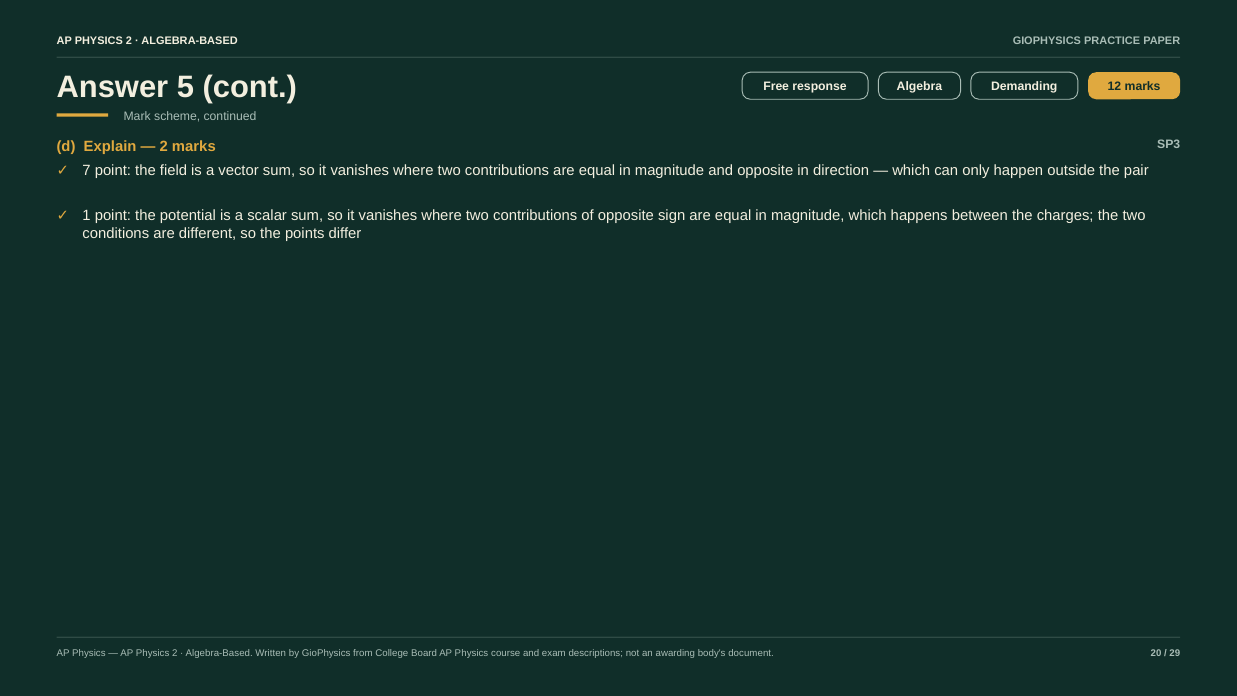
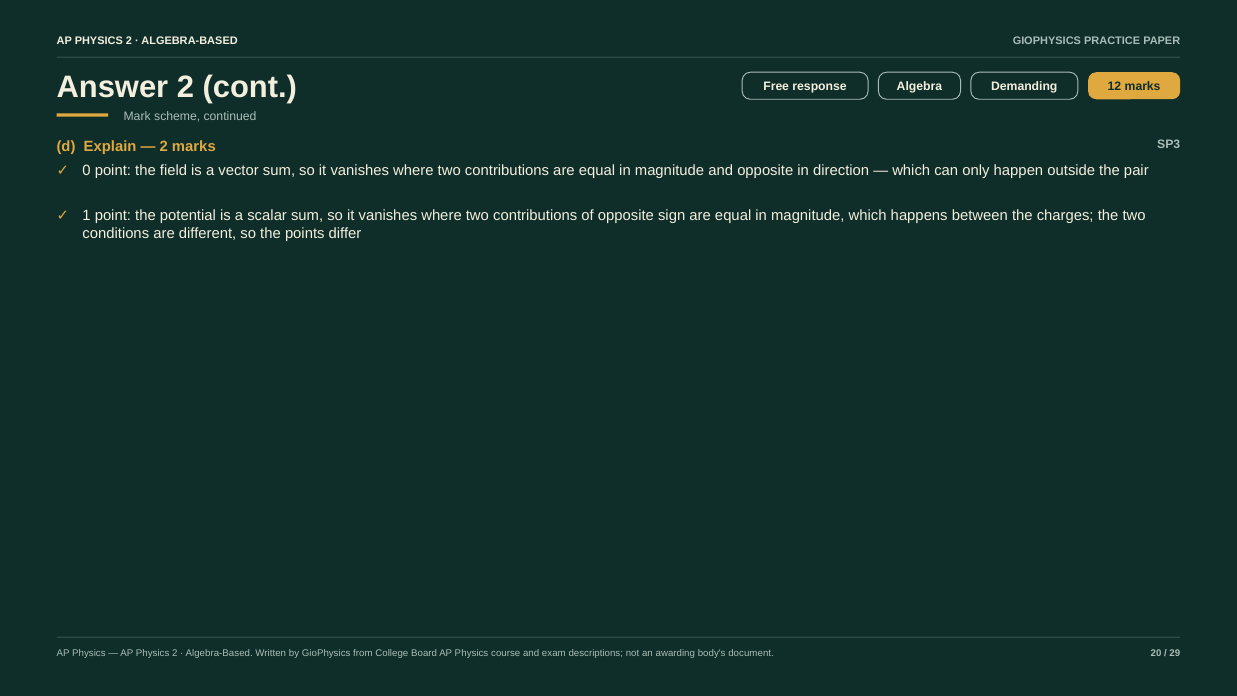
Answer 5: 5 -> 2 (186, 88)
7: 7 -> 0 (87, 171)
